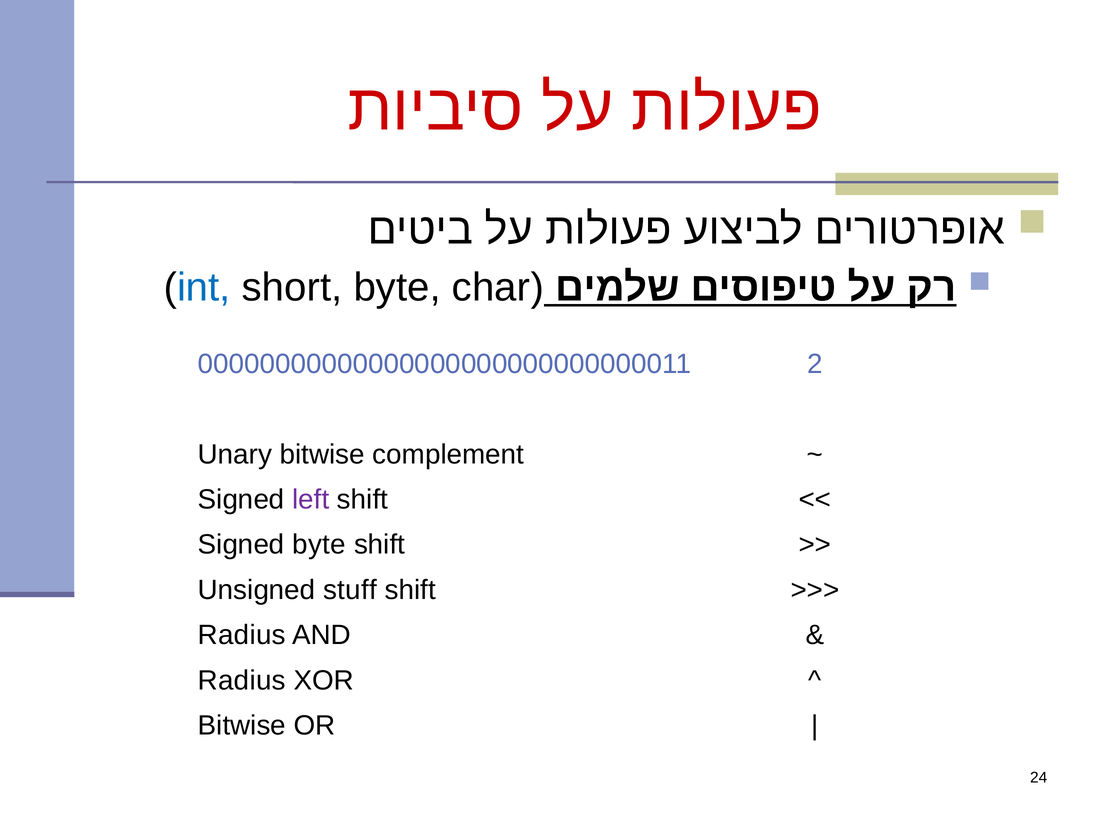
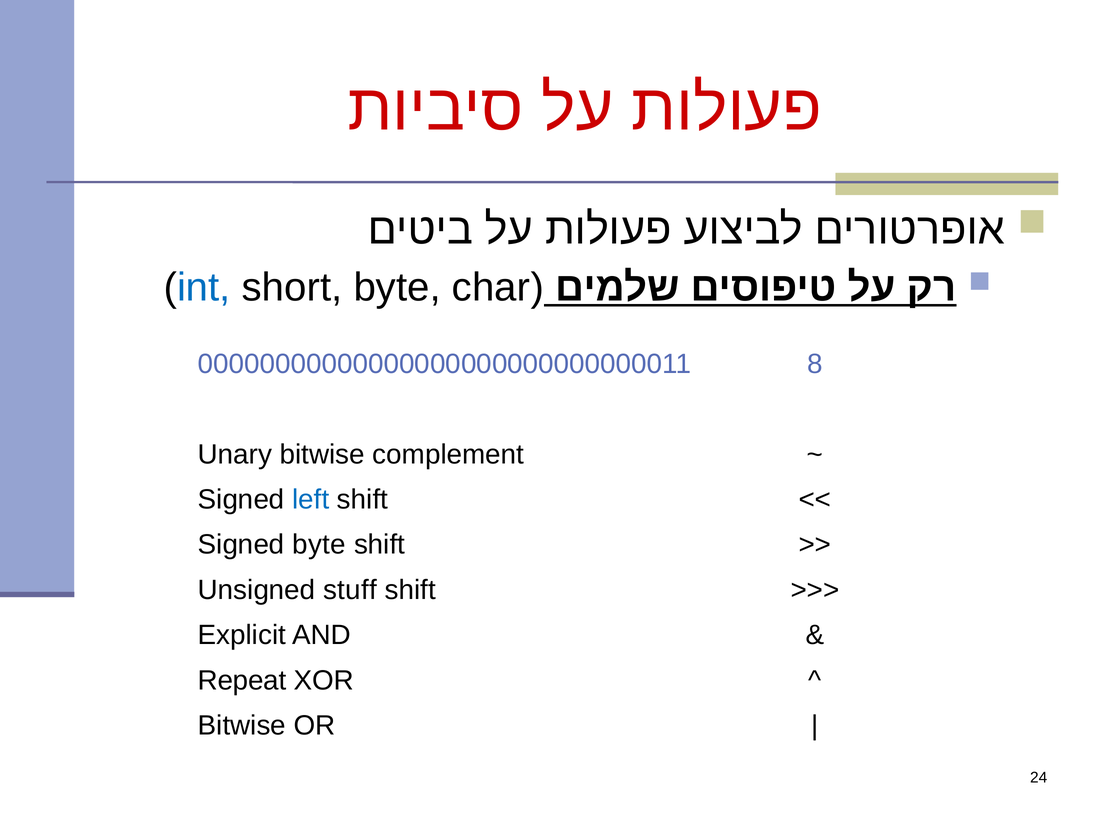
2: 2 -> 8 (815, 364)
left colour: purple -> blue (311, 499)
Radius: Radius -> Explicit (242, 635)
Radius: Radius -> Repeat (242, 680)
